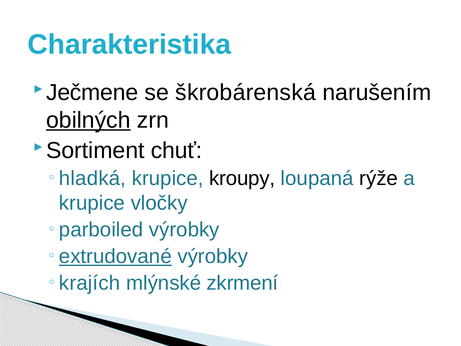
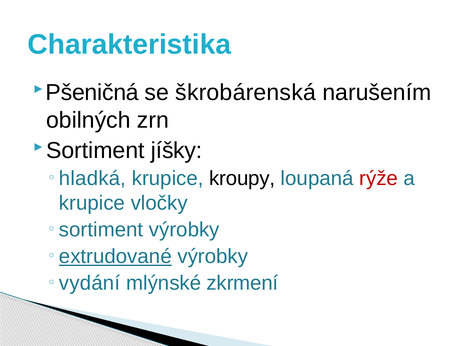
Ječmene: Ječmene -> Pšeničná (92, 92)
obilných underline: present -> none (88, 120)
chuť: chuť -> jíšky (177, 150)
rýže colour: black -> red (379, 178)
parboiled: parboiled -> sortiment (101, 230)
krajích: krajích -> vydání (90, 283)
